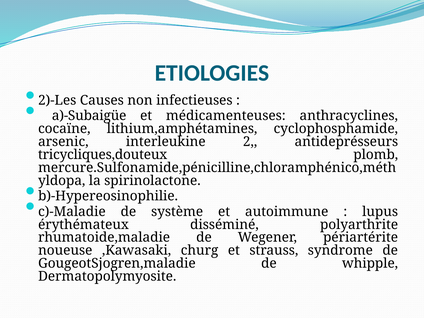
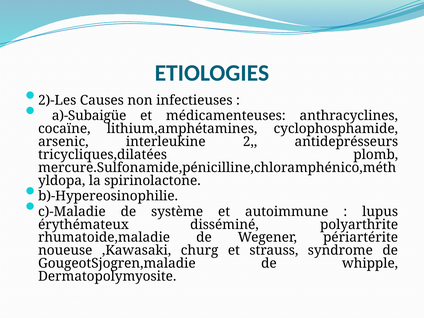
tricycliques,douteux: tricycliques,douteux -> tricycliques,dilatées (103, 155)
